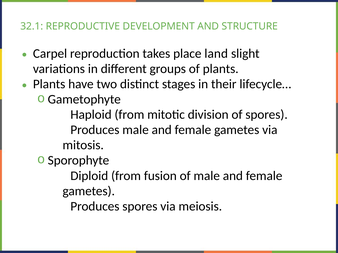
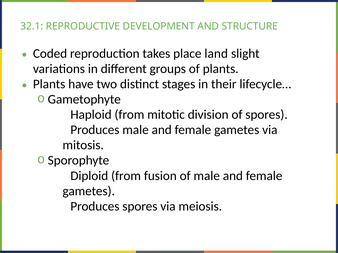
Carpel: Carpel -> Coded (50, 54)
